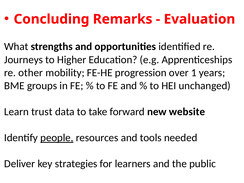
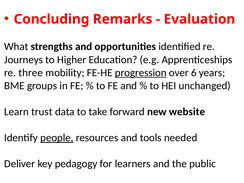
other: other -> three (31, 73)
progression underline: none -> present (141, 73)
1: 1 -> 6 (194, 73)
strategies: strategies -> pedagogy (76, 164)
